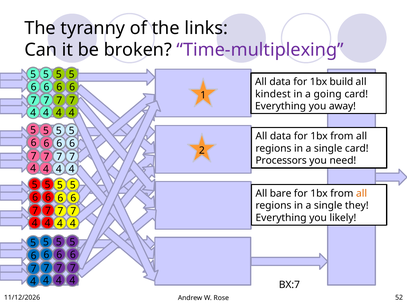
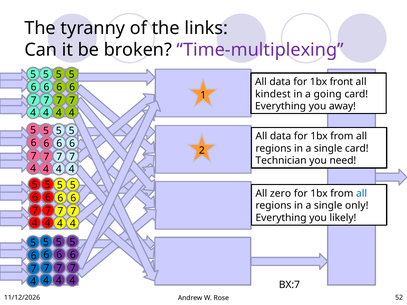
build: build -> front (341, 82)
Processors: Processors -> Technician (281, 161)
bare: bare -> zero (281, 193)
all colour: orange -> blue (362, 193)
they: they -> only (357, 206)
